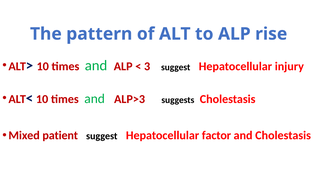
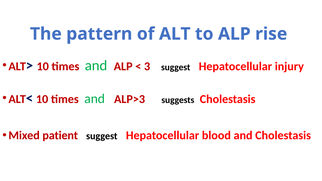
factor: factor -> blood (216, 136)
